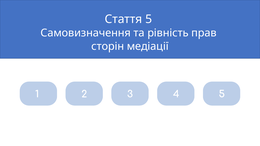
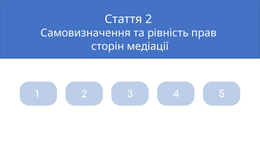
Стаття 5: 5 -> 2 (149, 19)
